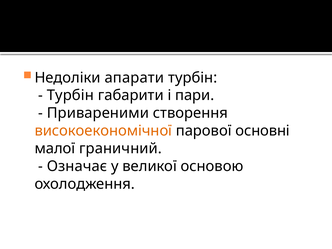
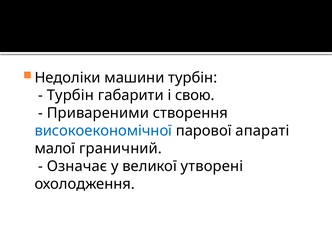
апарати: апарати -> машини (134, 78)
пари: пари -> свою (195, 95)
високоекономічної colour: orange -> blue (103, 131)
основні: основні -> апараті (262, 131)
основою: основою -> утворені (212, 166)
